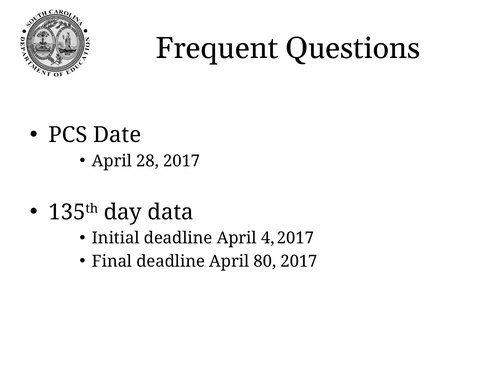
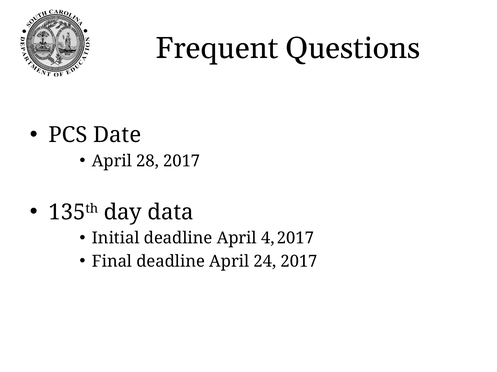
80: 80 -> 24 (265, 262)
